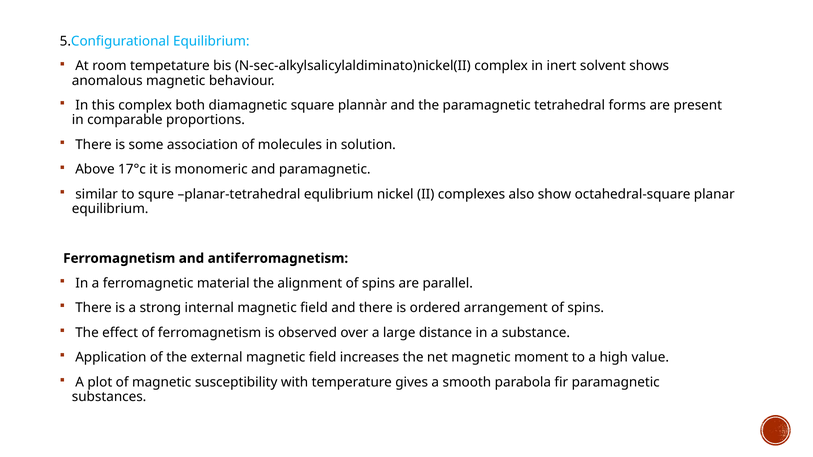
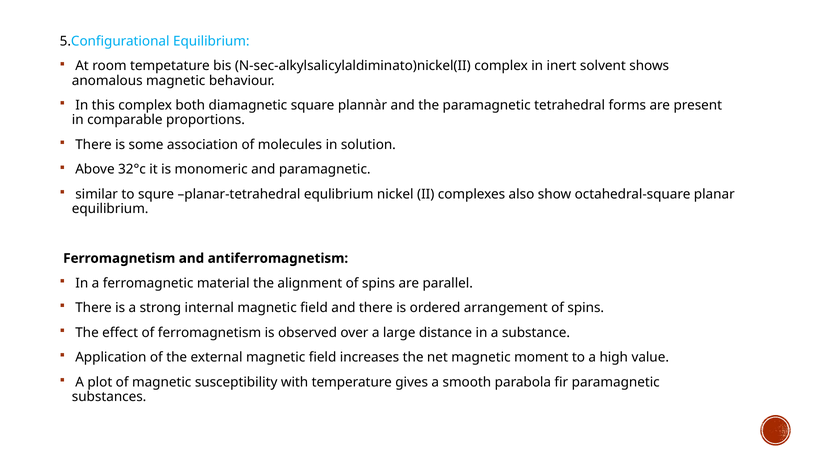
17°c: 17°c -> 32°c (132, 170)
